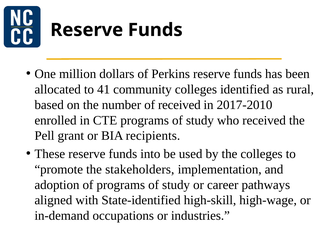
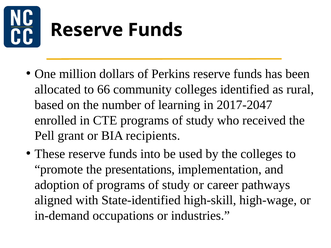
41: 41 -> 66 (104, 89)
of received: received -> learning (179, 105)
2017-2010: 2017-2010 -> 2017-2047 (244, 105)
stakeholders: stakeholders -> presentations (140, 170)
